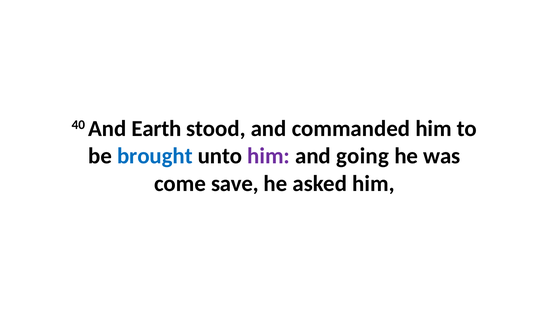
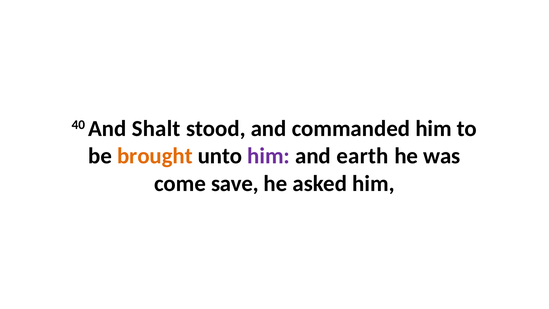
Earth: Earth -> Shalt (156, 129)
brought colour: blue -> orange (155, 156)
going: going -> earth (363, 156)
